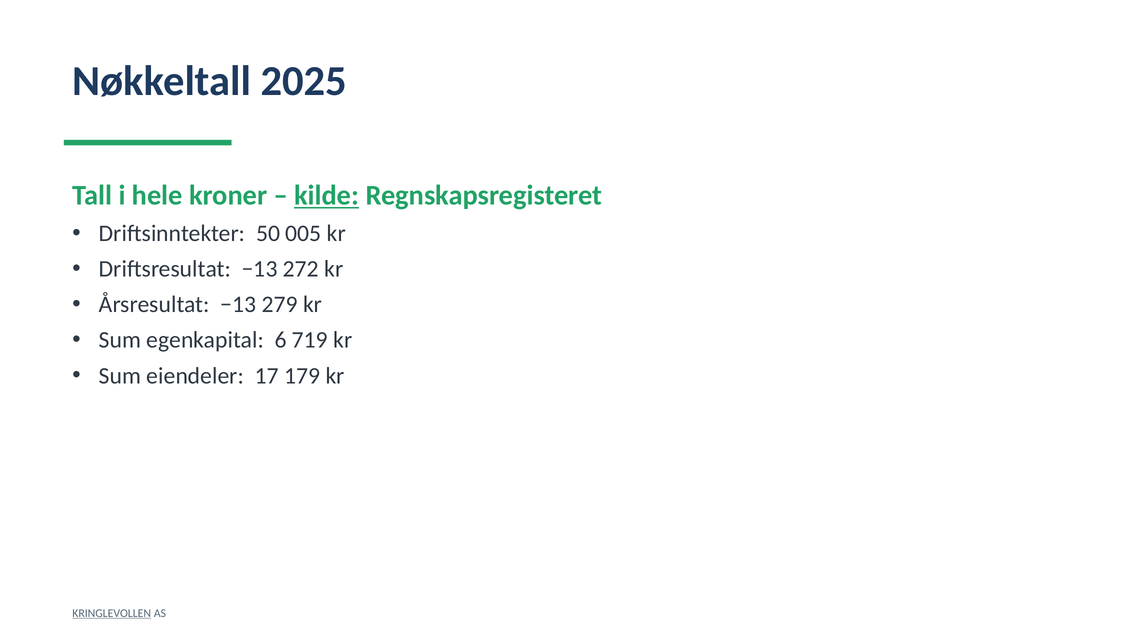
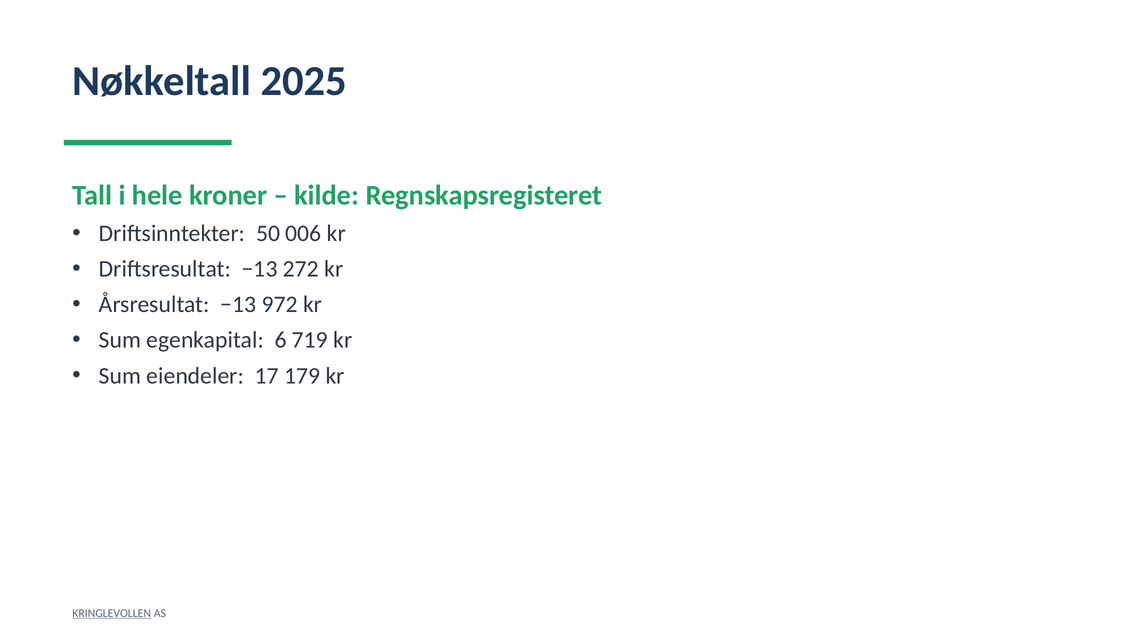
kilde underline: present -> none (327, 196)
005: 005 -> 006 (303, 234)
279: 279 -> 972 (280, 305)
